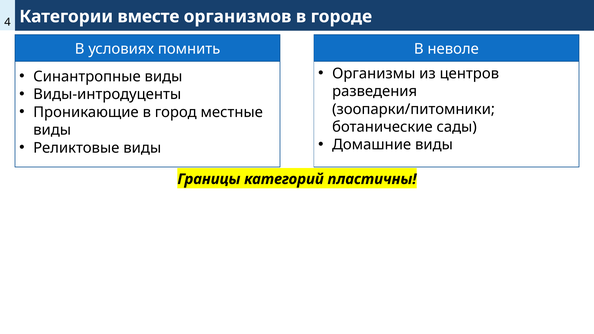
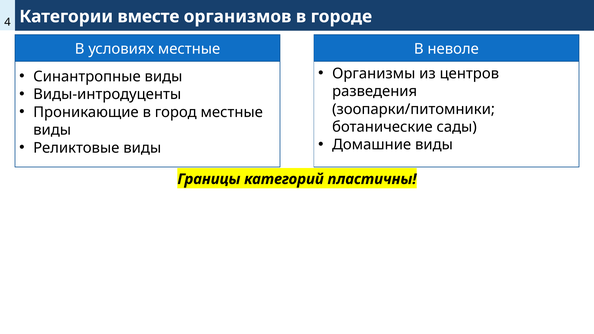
условиях помнить: помнить -> местные (189, 49)
